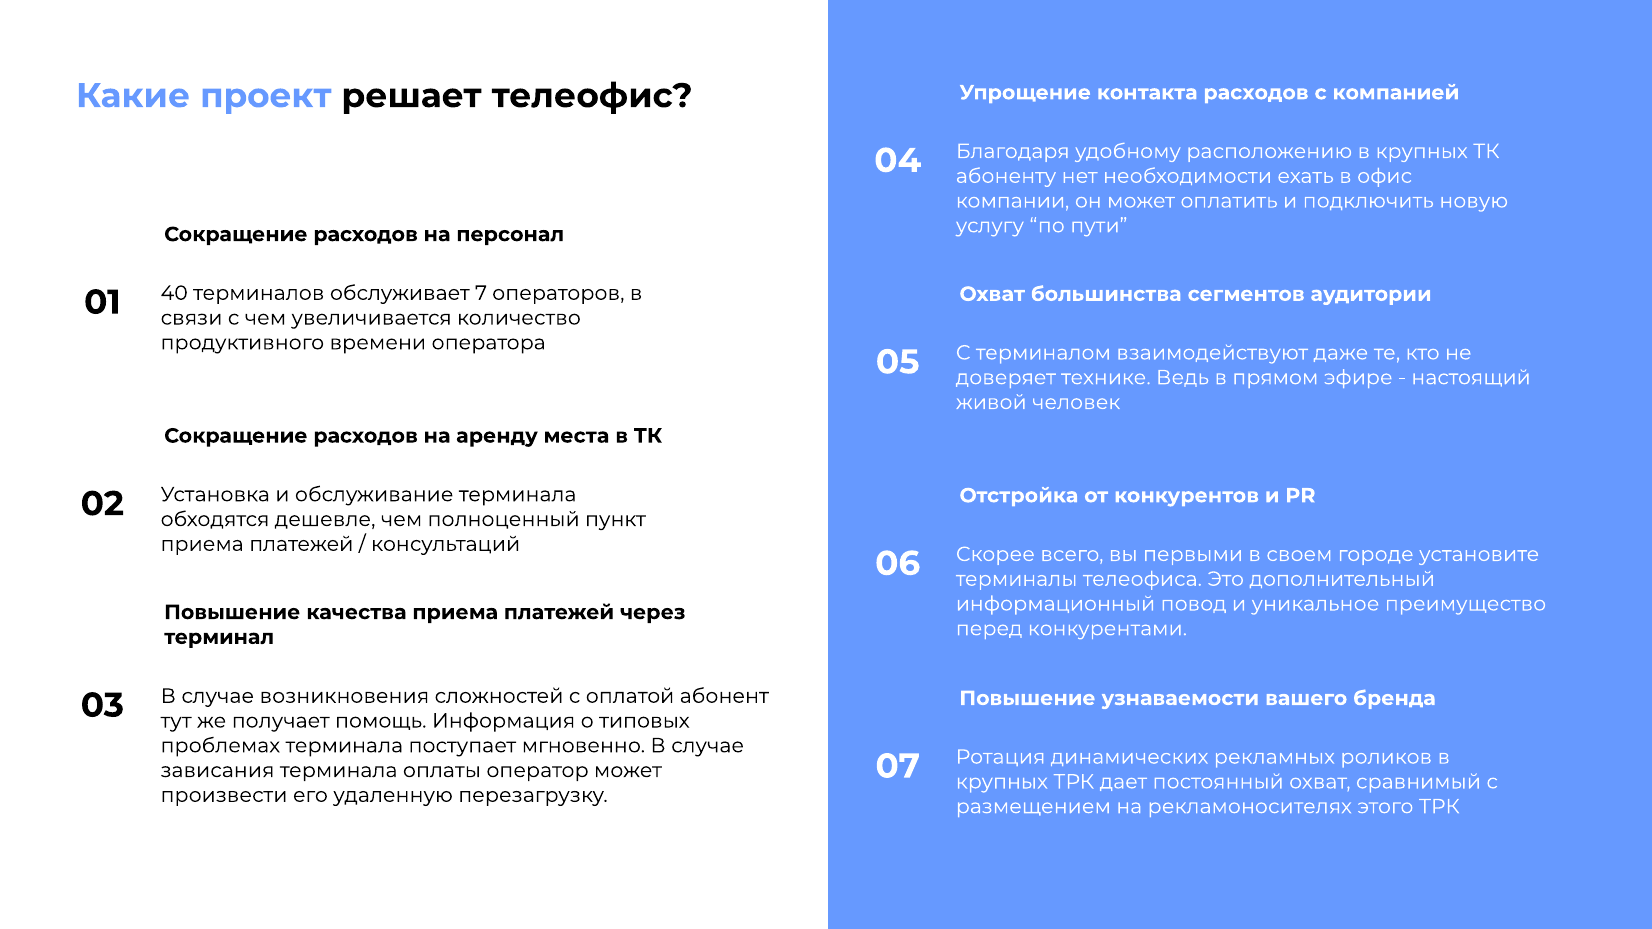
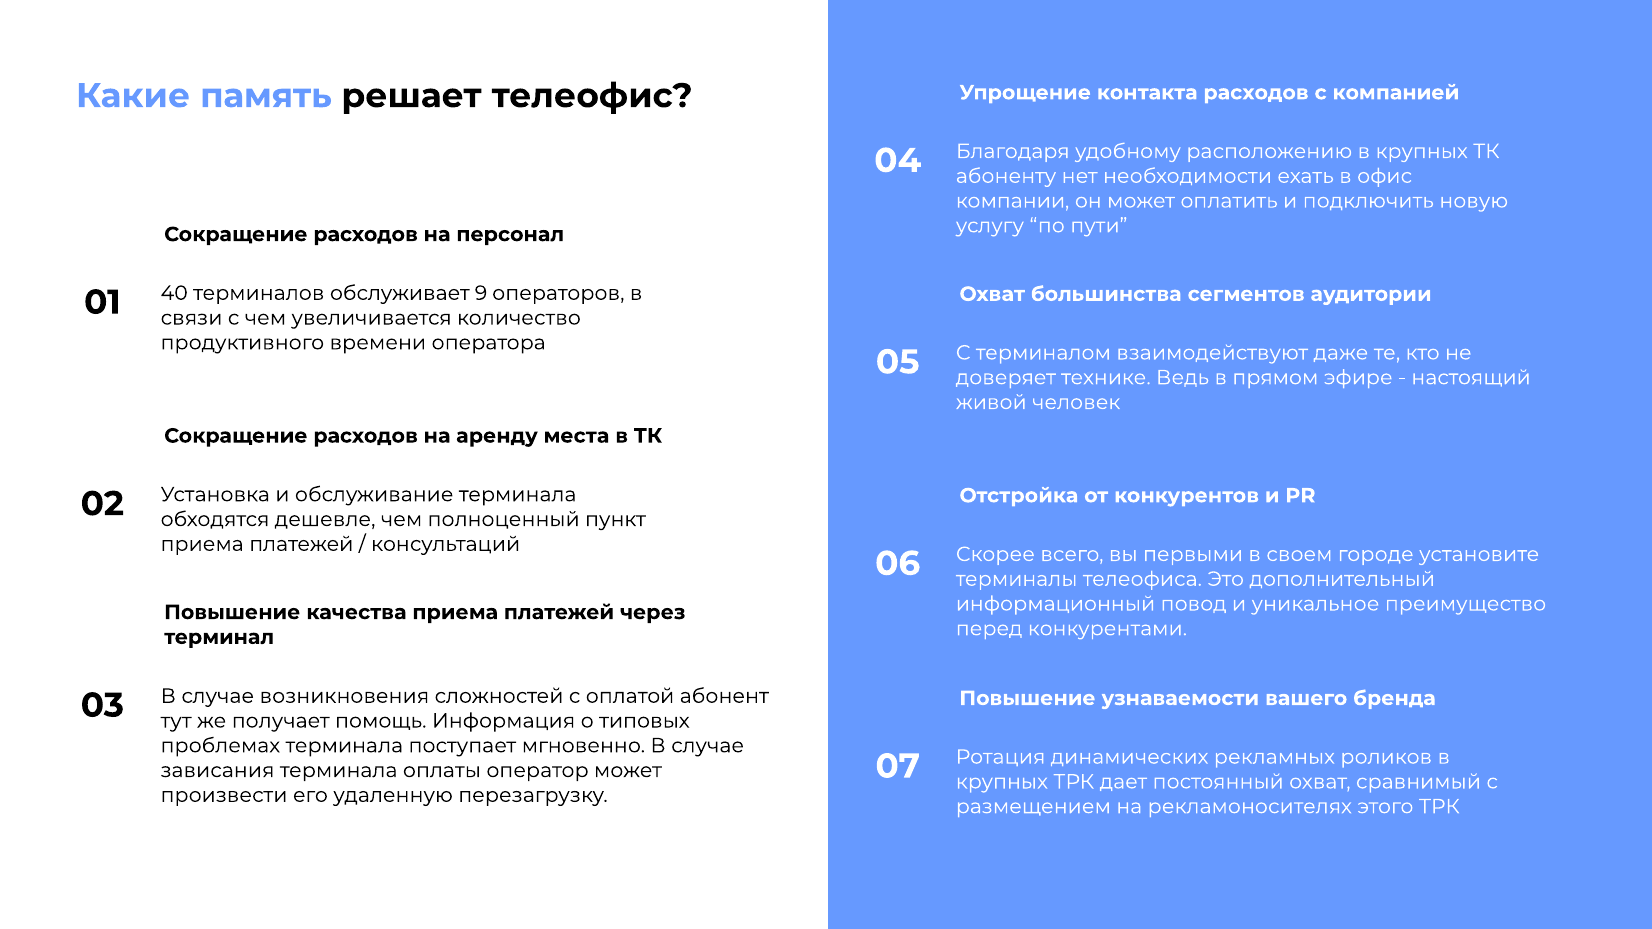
проект: проект -> память (266, 96)
7: 7 -> 9 (481, 293)
